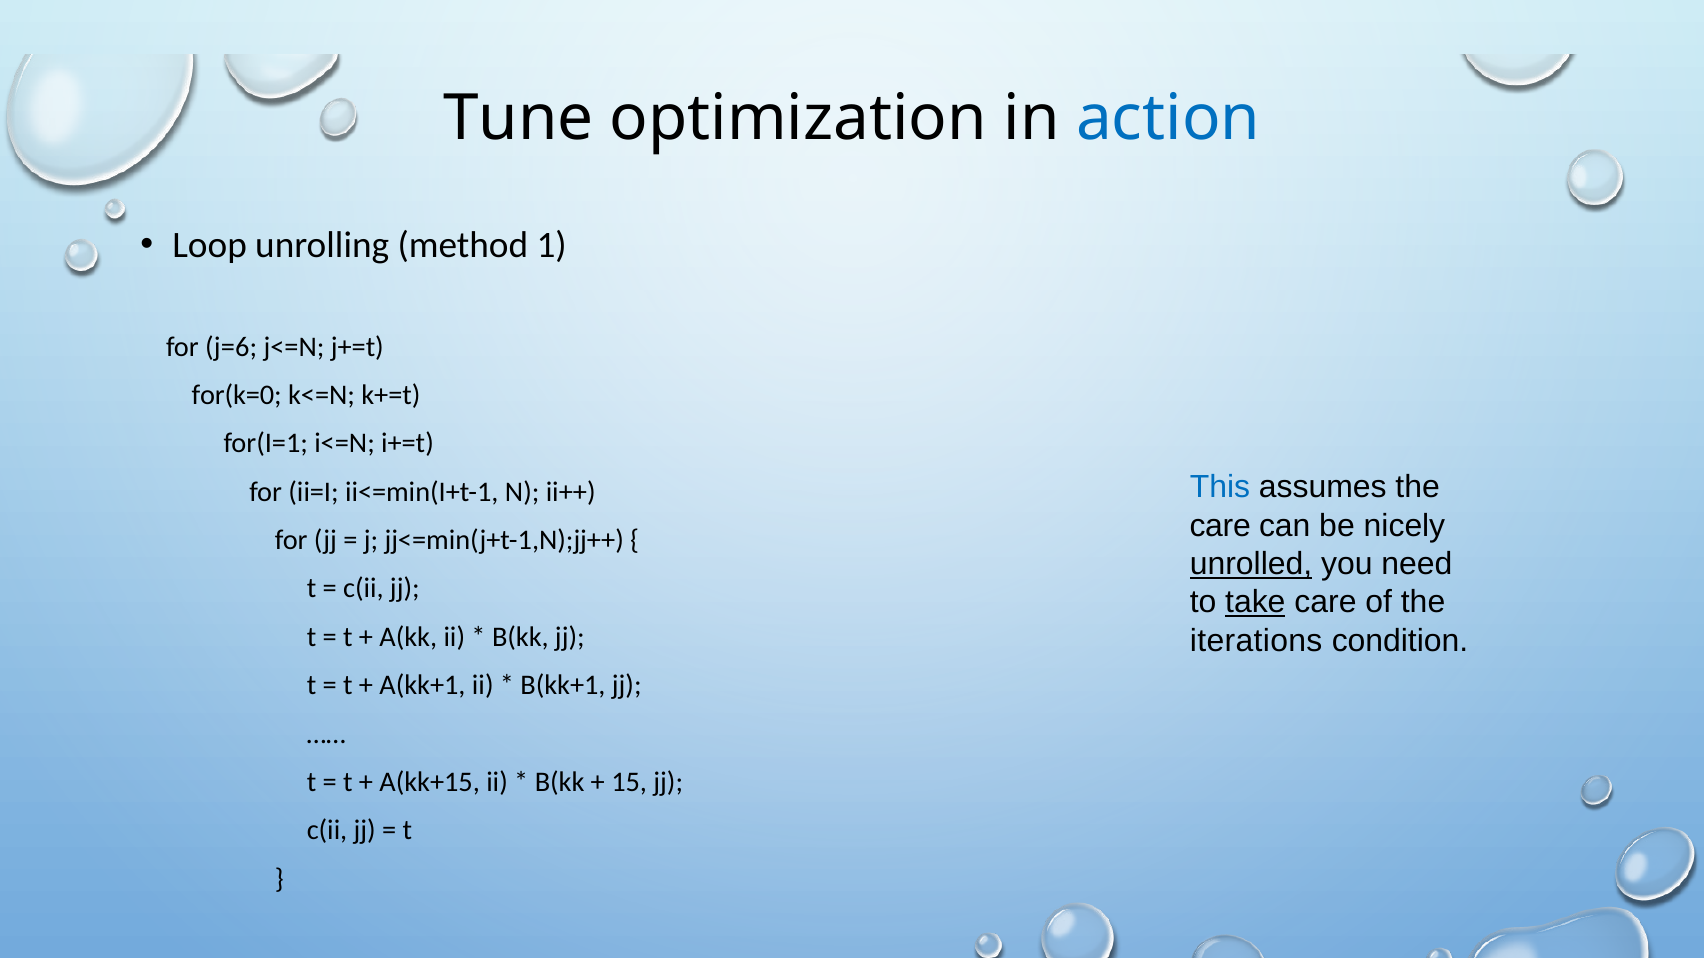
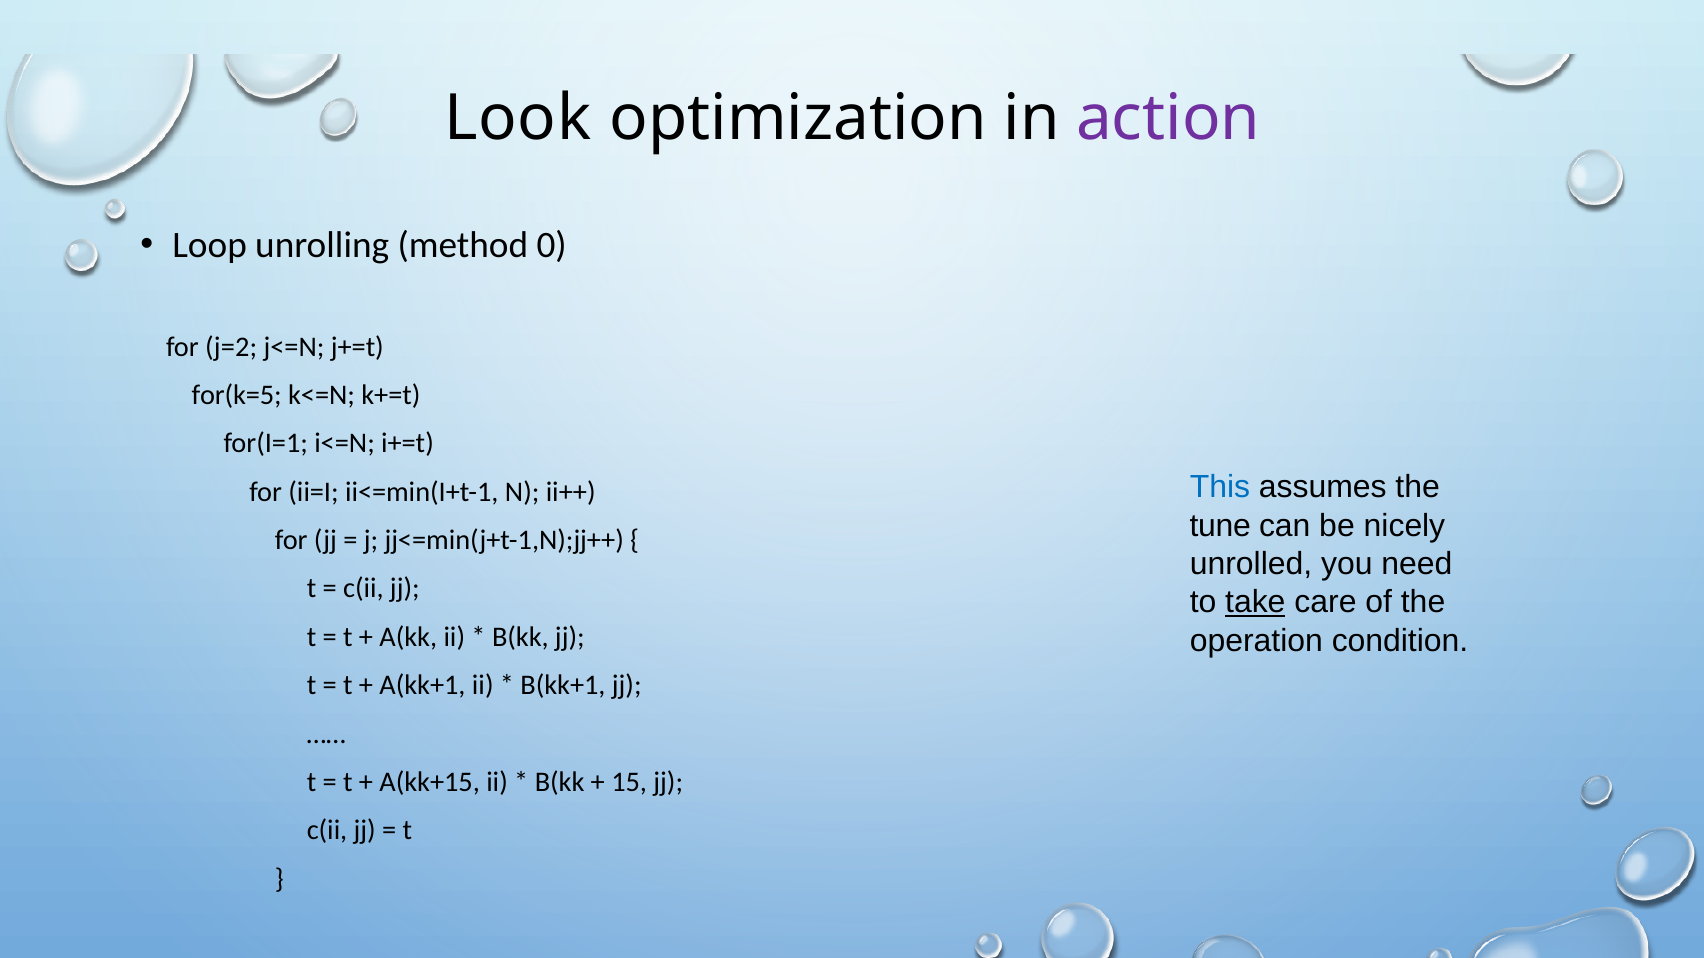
Tune: Tune -> Look (518, 119)
action colour: blue -> purple (1168, 119)
1: 1 -> 0 (552, 245)
j=6: j=6 -> j=2 (231, 347)
for(k=0: for(k=0 -> for(k=5 (237, 395)
care: care -> tune (1220, 526)
unrolled underline: present -> none (1251, 564)
iterations: iterations -> operation (1256, 641)
